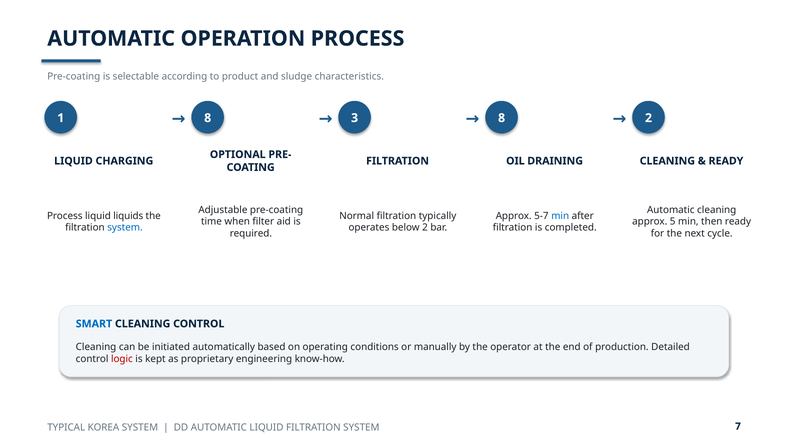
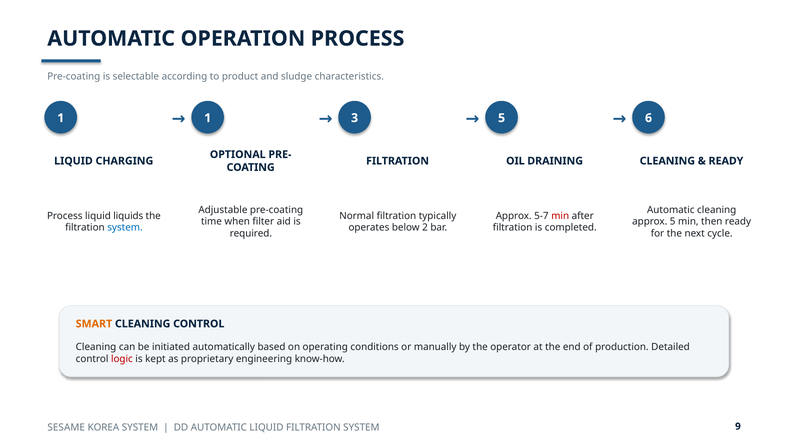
8: 8 -> 1 (208, 118)
8: 8 -> 5 (502, 118)
2: 2 -> 6 (649, 118)
min colour: blue -> red (560, 215)
SMART colour: blue -> orange (94, 323)
TYPICAL: TYPICAL -> SESAME (66, 427)
7: 7 -> 9 (738, 426)
